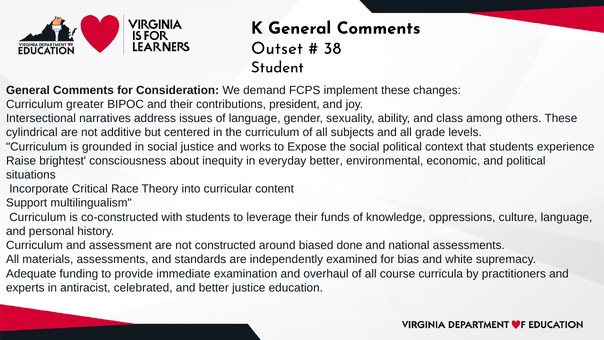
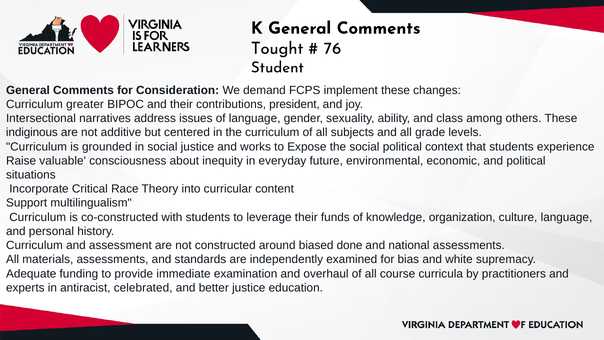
Outset: Outset -> Tought (277, 48)
38: 38 -> 76 (332, 48)
cylindrical: cylindrical -> indiginous (32, 132)
brightest: brightest -> valuable (63, 161)
everyday better: better -> future (326, 161)
oppressions: oppressions -> organization (462, 217)
